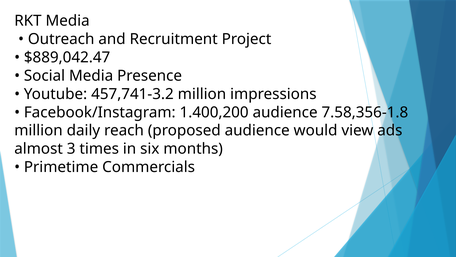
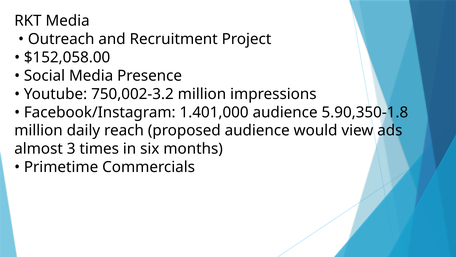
$889,042.47: $889,042.47 -> $152,058.00 (67, 57)
457,741-3.2: 457,741-3.2 -> 750,002-3.2 (132, 94)
1.400,200: 1.400,200 -> 1.401,000 (214, 112)
7.58,356-1.8: 7.58,356-1.8 -> 5.90,350-1.8 (365, 112)
